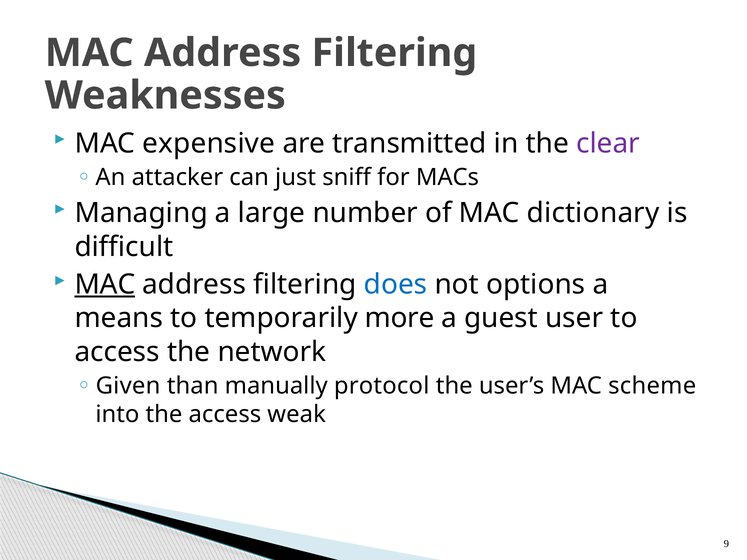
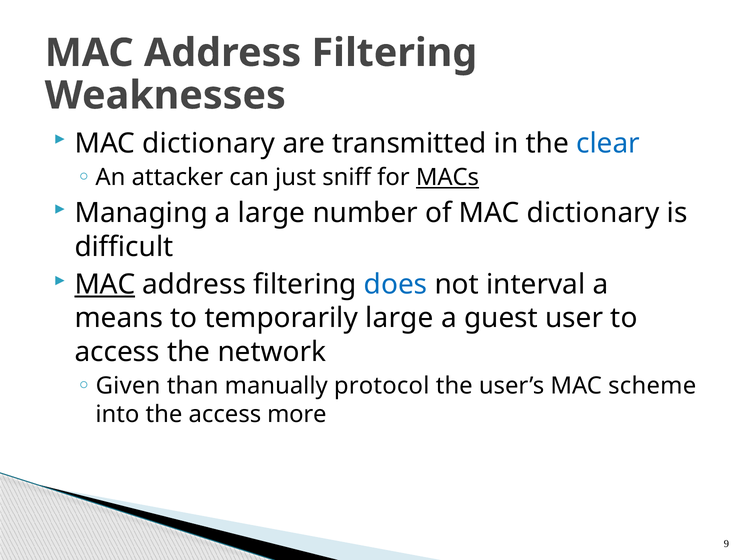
expensive: expensive -> dictionary (209, 143)
clear colour: purple -> blue (608, 143)
MACs underline: none -> present (447, 178)
options: options -> interval (536, 285)
temporarily more: more -> large (399, 318)
weak: weak -> more (297, 415)
